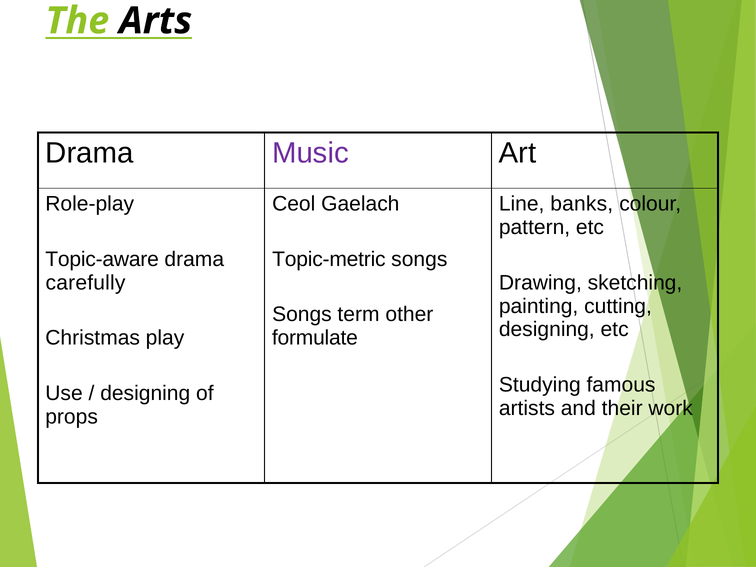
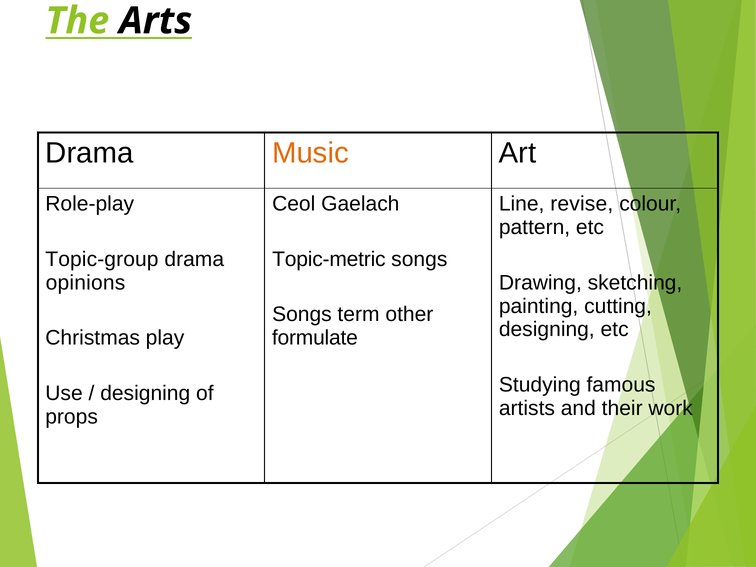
Music colour: purple -> orange (310, 153)
banks: banks -> revise (582, 204)
Topic-aware: Topic-aware -> Topic-group (102, 259)
carefully: carefully -> opinions (86, 283)
